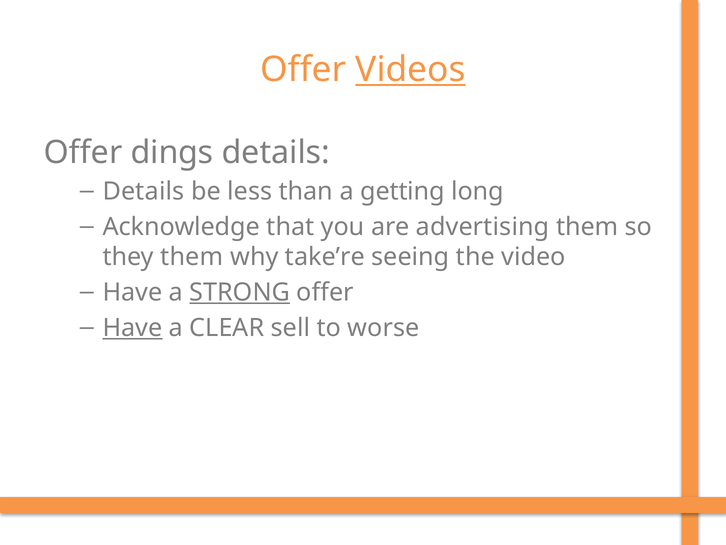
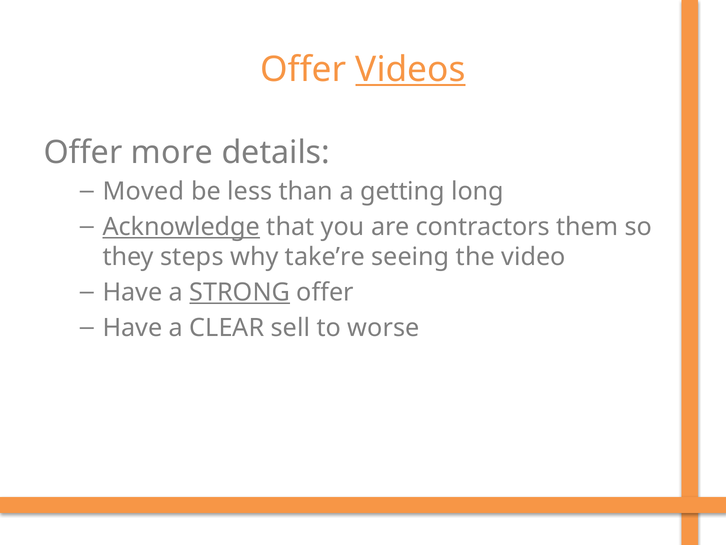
dings: dings -> more (172, 152)
Details: Details -> Moved (143, 191)
Acknowledge underline: none -> present (181, 227)
advertising: advertising -> contractors (483, 227)
they them: them -> steps (192, 257)
Have underline: present -> none (132, 327)
